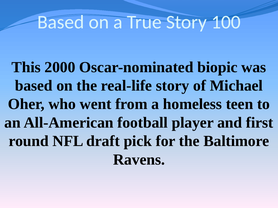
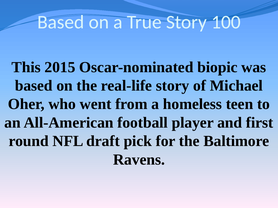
2000: 2000 -> 2015 (60, 67)
